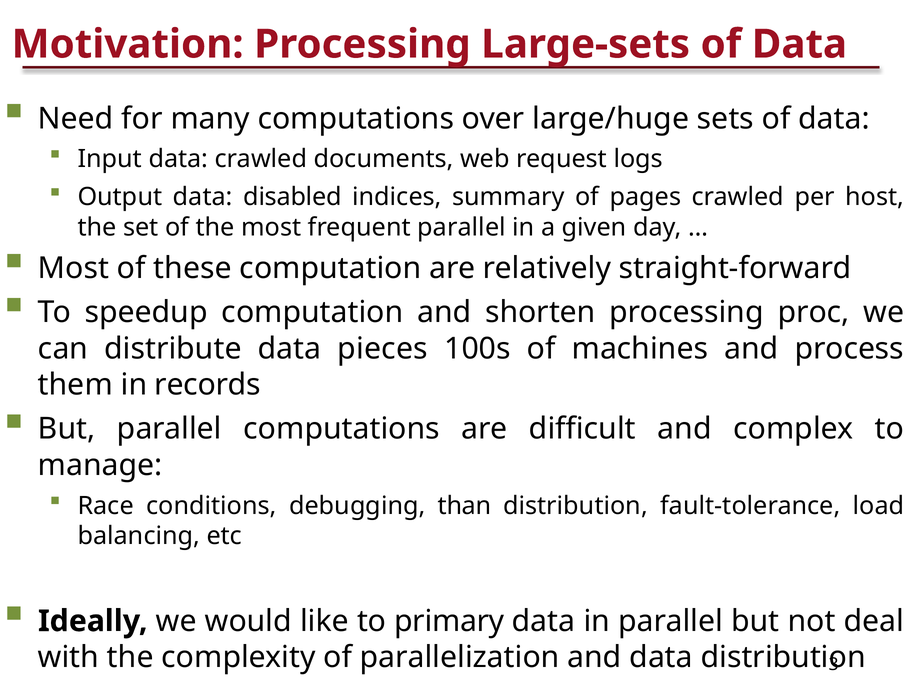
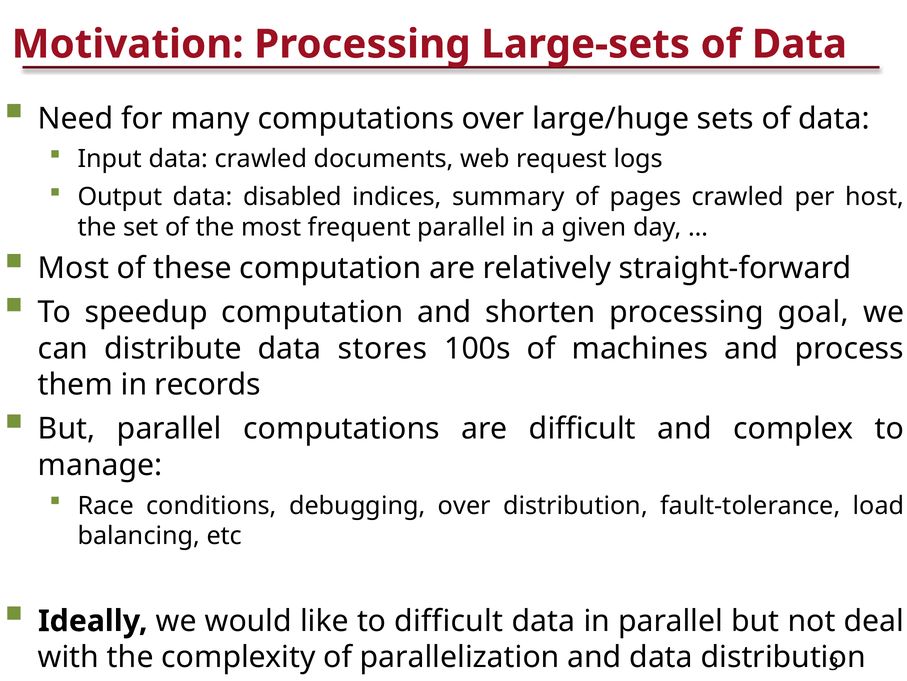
proc: proc -> goal (813, 312)
pieces: pieces -> stores (383, 348)
debugging than: than -> over (464, 505)
to primary: primary -> difficult (449, 620)
